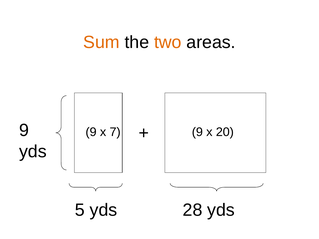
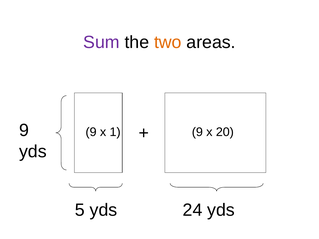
Sum colour: orange -> purple (101, 42)
7: 7 -> 1 (115, 132)
28: 28 -> 24 (193, 210)
